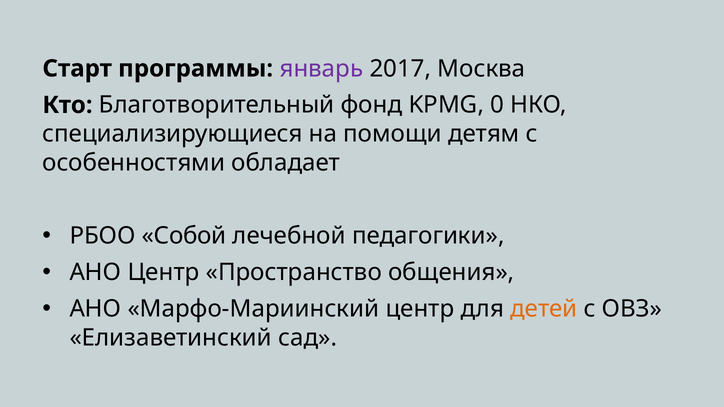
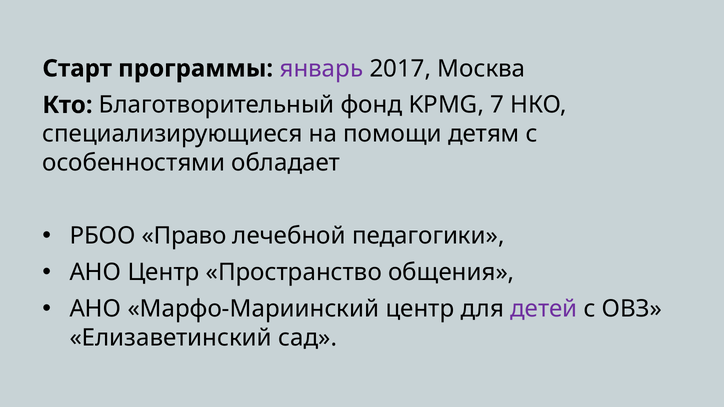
0: 0 -> 7 (497, 105)
Собой: Собой -> Право (184, 236)
детей colour: orange -> purple (544, 309)
